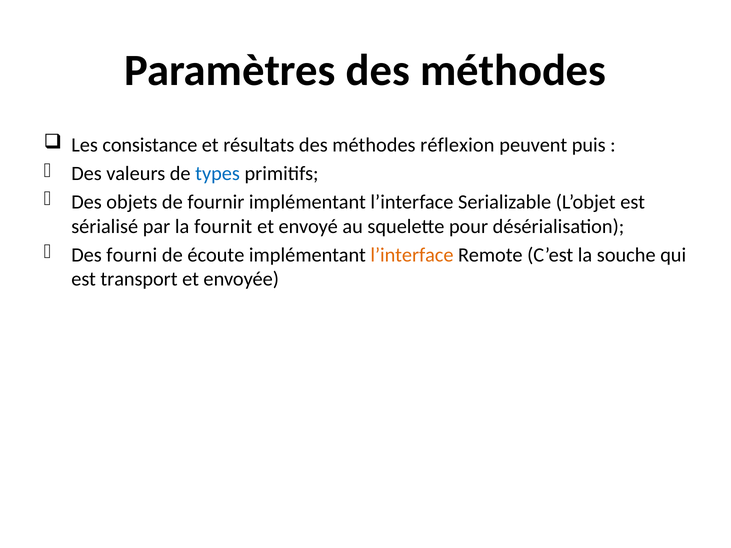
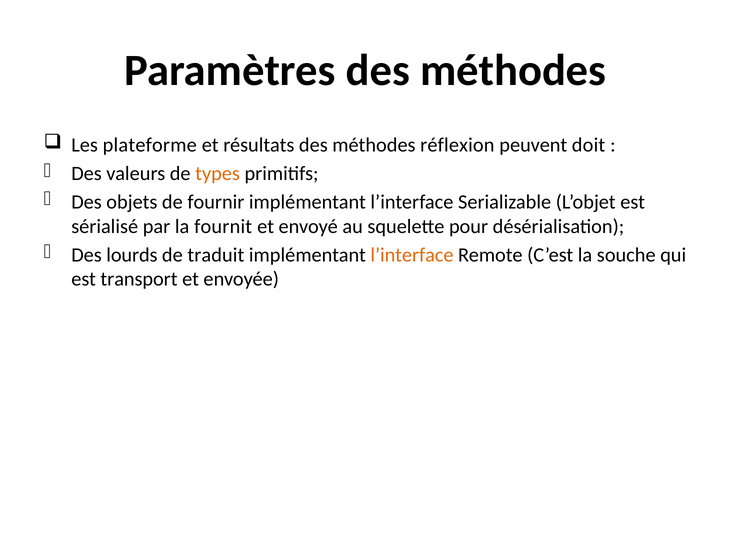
consistance: consistance -> plateforme (150, 145)
puis: puis -> doit (589, 145)
types colour: blue -> orange (218, 174)
fourni: fourni -> lourds (132, 255)
écoute: écoute -> traduit (216, 255)
